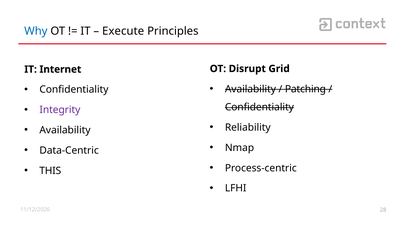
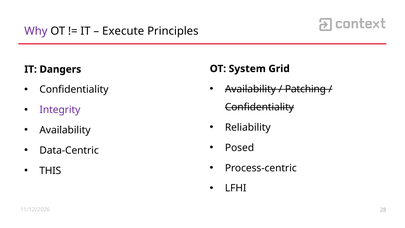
Why colour: blue -> purple (36, 31)
Disrupt: Disrupt -> System (247, 69)
Internet: Internet -> Dangers (60, 69)
Nmap: Nmap -> Posed (240, 148)
